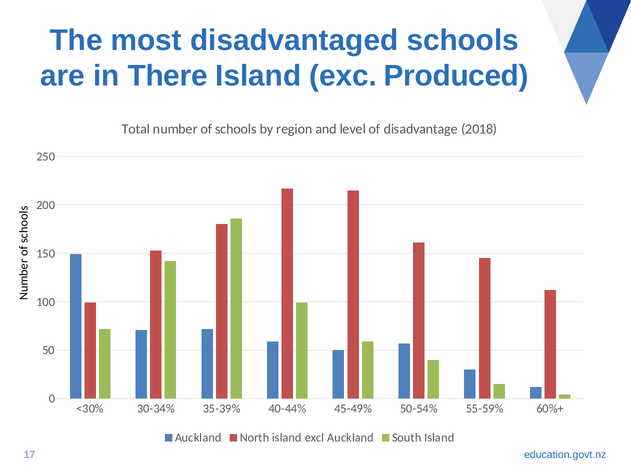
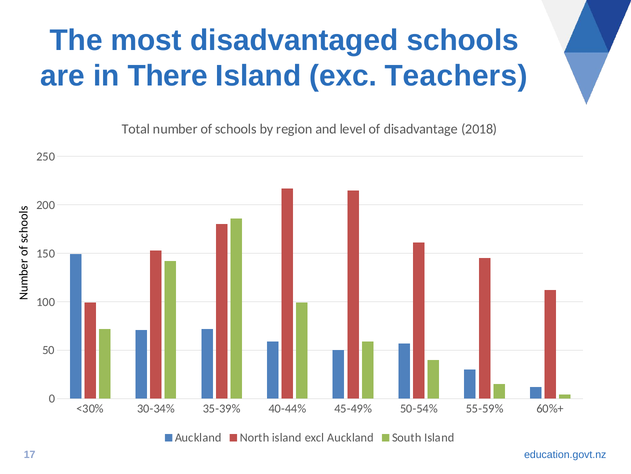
Produced: Produced -> Teachers (456, 76)
